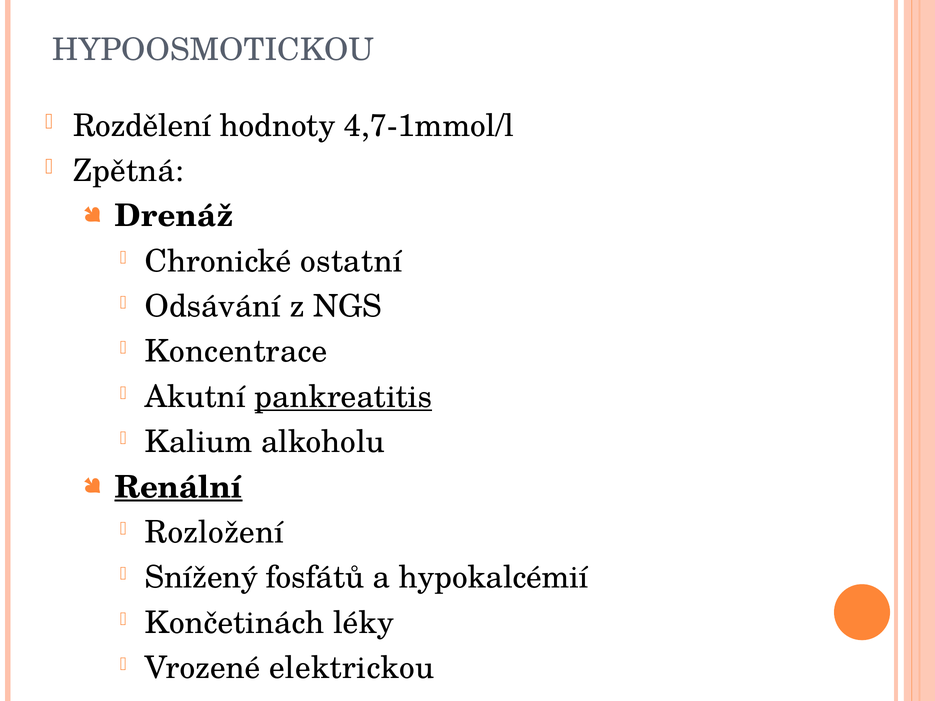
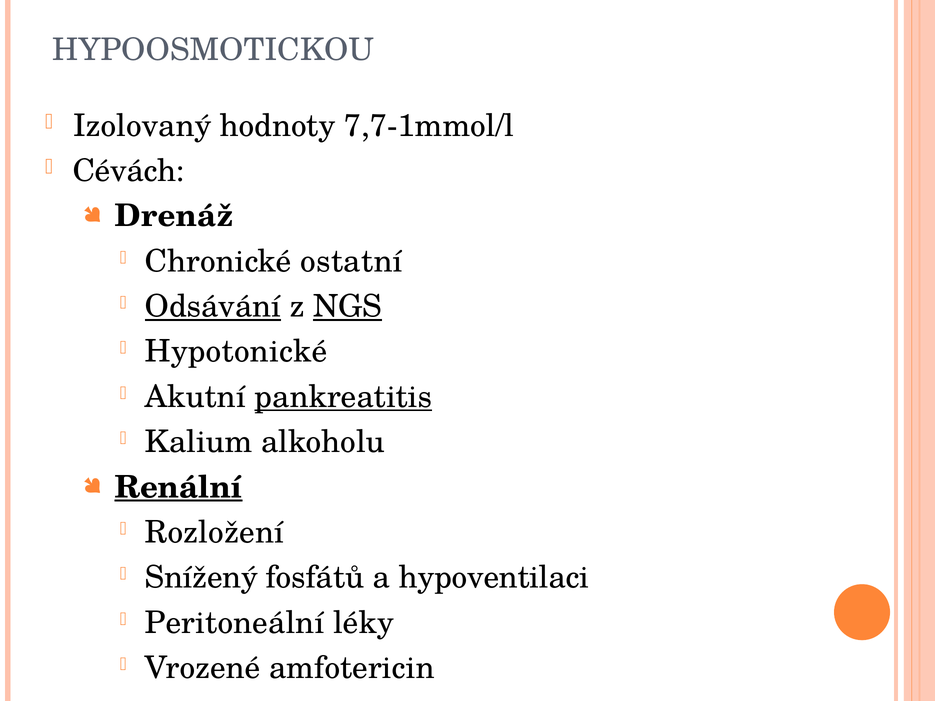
Rozdělení: Rozdělení -> Izolovaný (142, 126)
4,7-1mmol/l: 4,7-1mmol/l -> 7,7-1mmol/l (429, 126)
Zpětná: Zpětná -> Cévách (129, 171)
Odsávání underline: none -> present (213, 307)
NGS underline: none -> present (348, 307)
Koncentrace: Koncentrace -> Hypotonické (236, 352)
hypokalcémií: hypokalcémií -> hypoventilaci (494, 578)
Končetinách: Končetinách -> Peritoneální (235, 623)
elektrickou: elektrickou -> amfotericin (352, 668)
